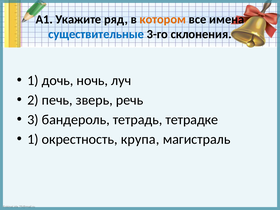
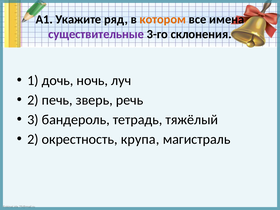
существительные colour: blue -> purple (96, 34)
тетрадке: тетрадке -> тяжёлый (192, 120)
1: 1 -> 2 (33, 139)
